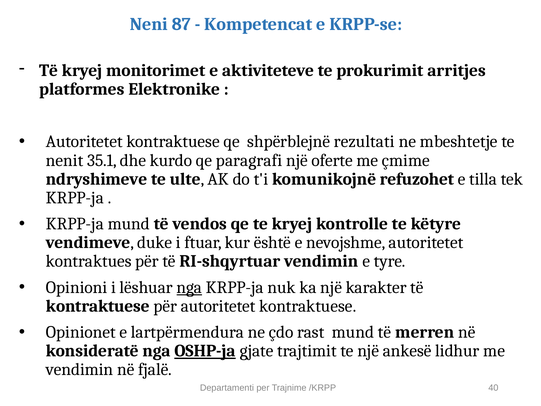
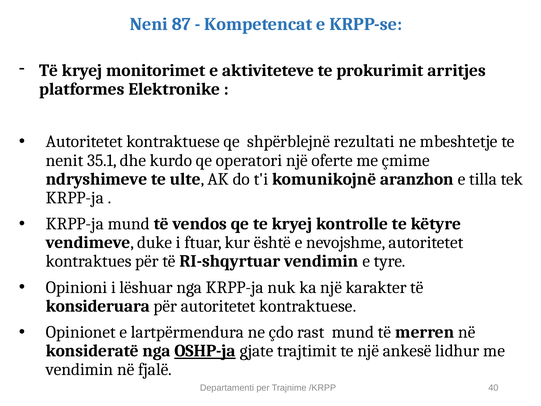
paragrafi: paragrafi -> operatori (249, 160)
refuzohet: refuzohet -> aranzhon (417, 179)
nga underline: present -> none (189, 287)
kontraktuese: kontraktuese -> konsideruara (98, 306)
